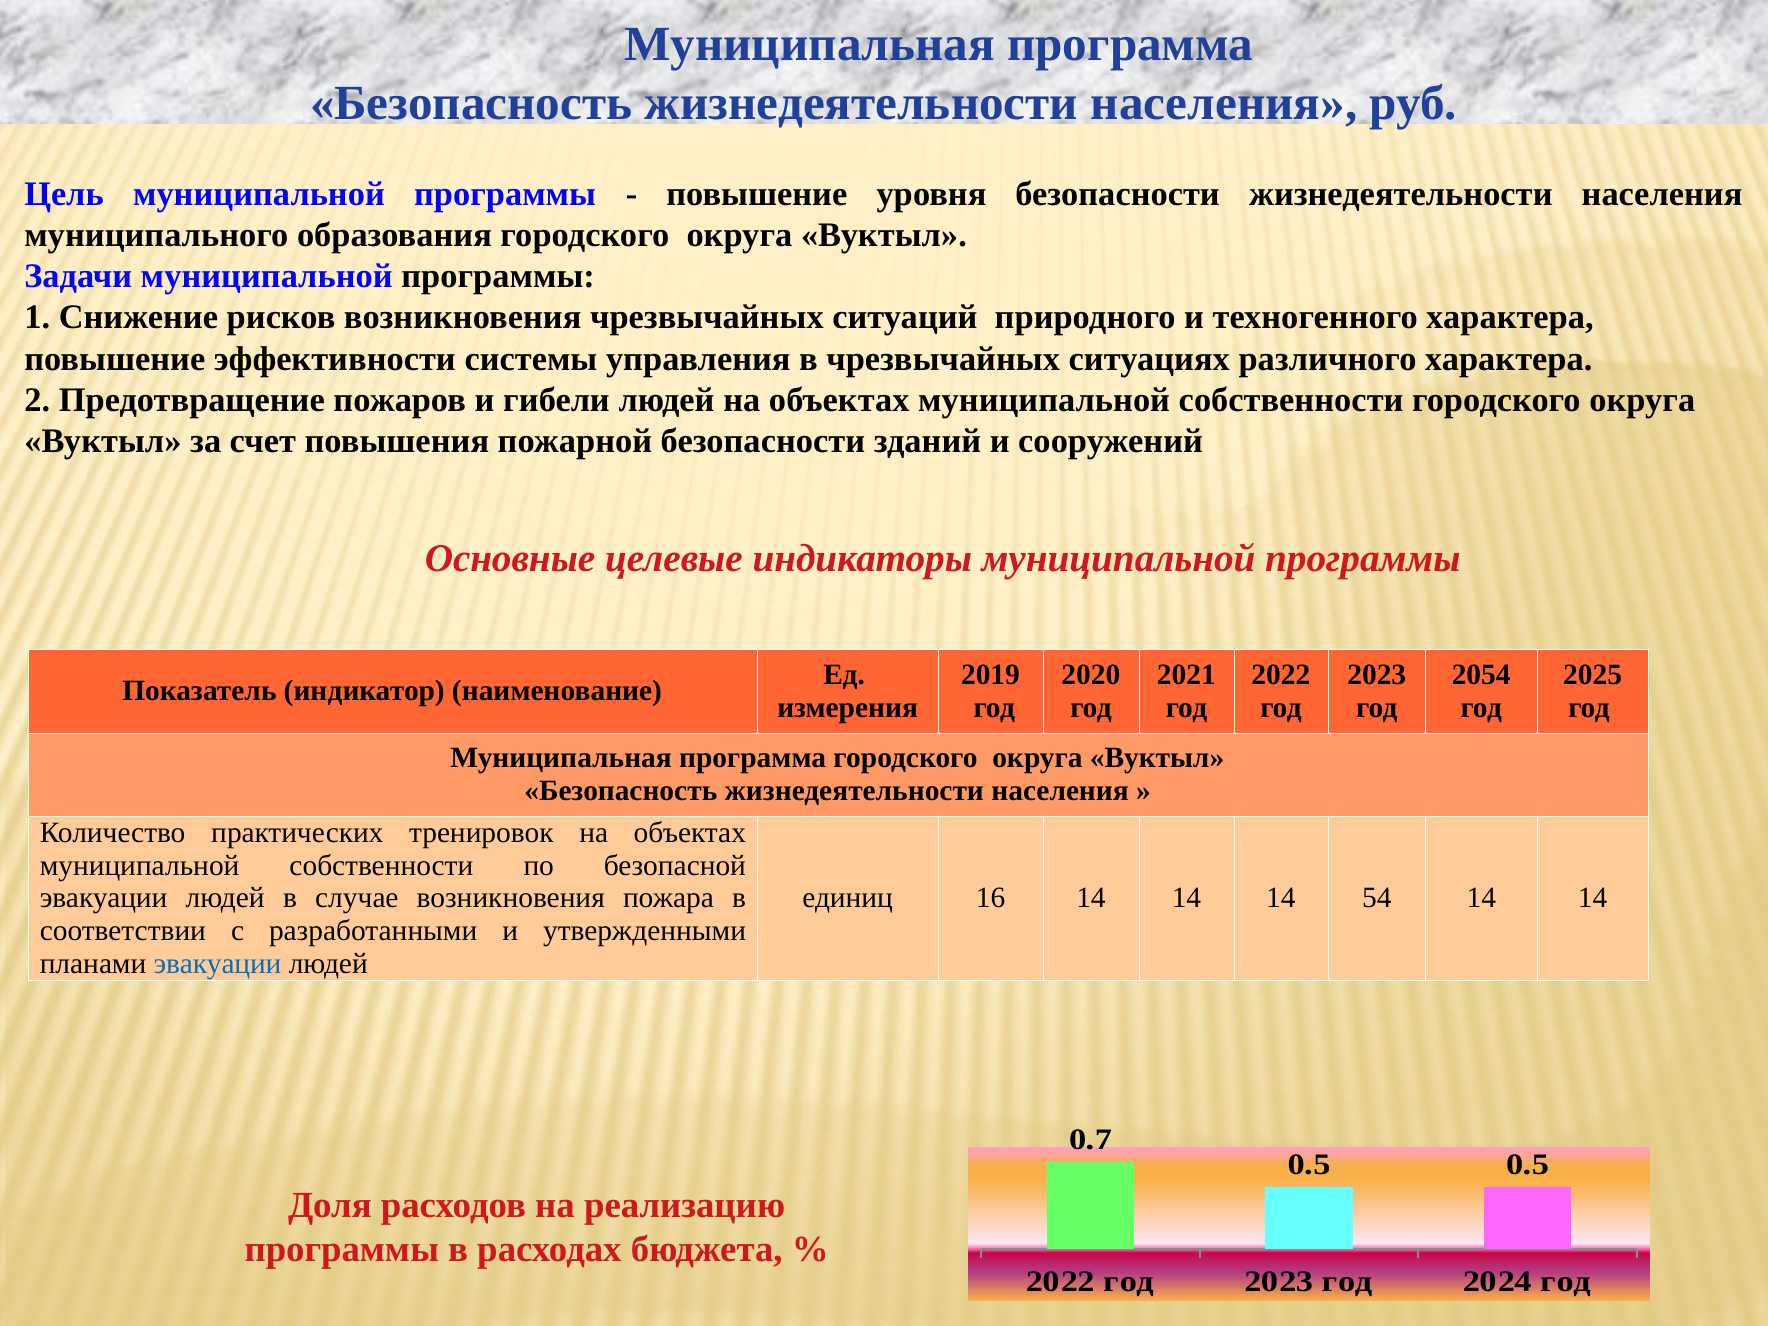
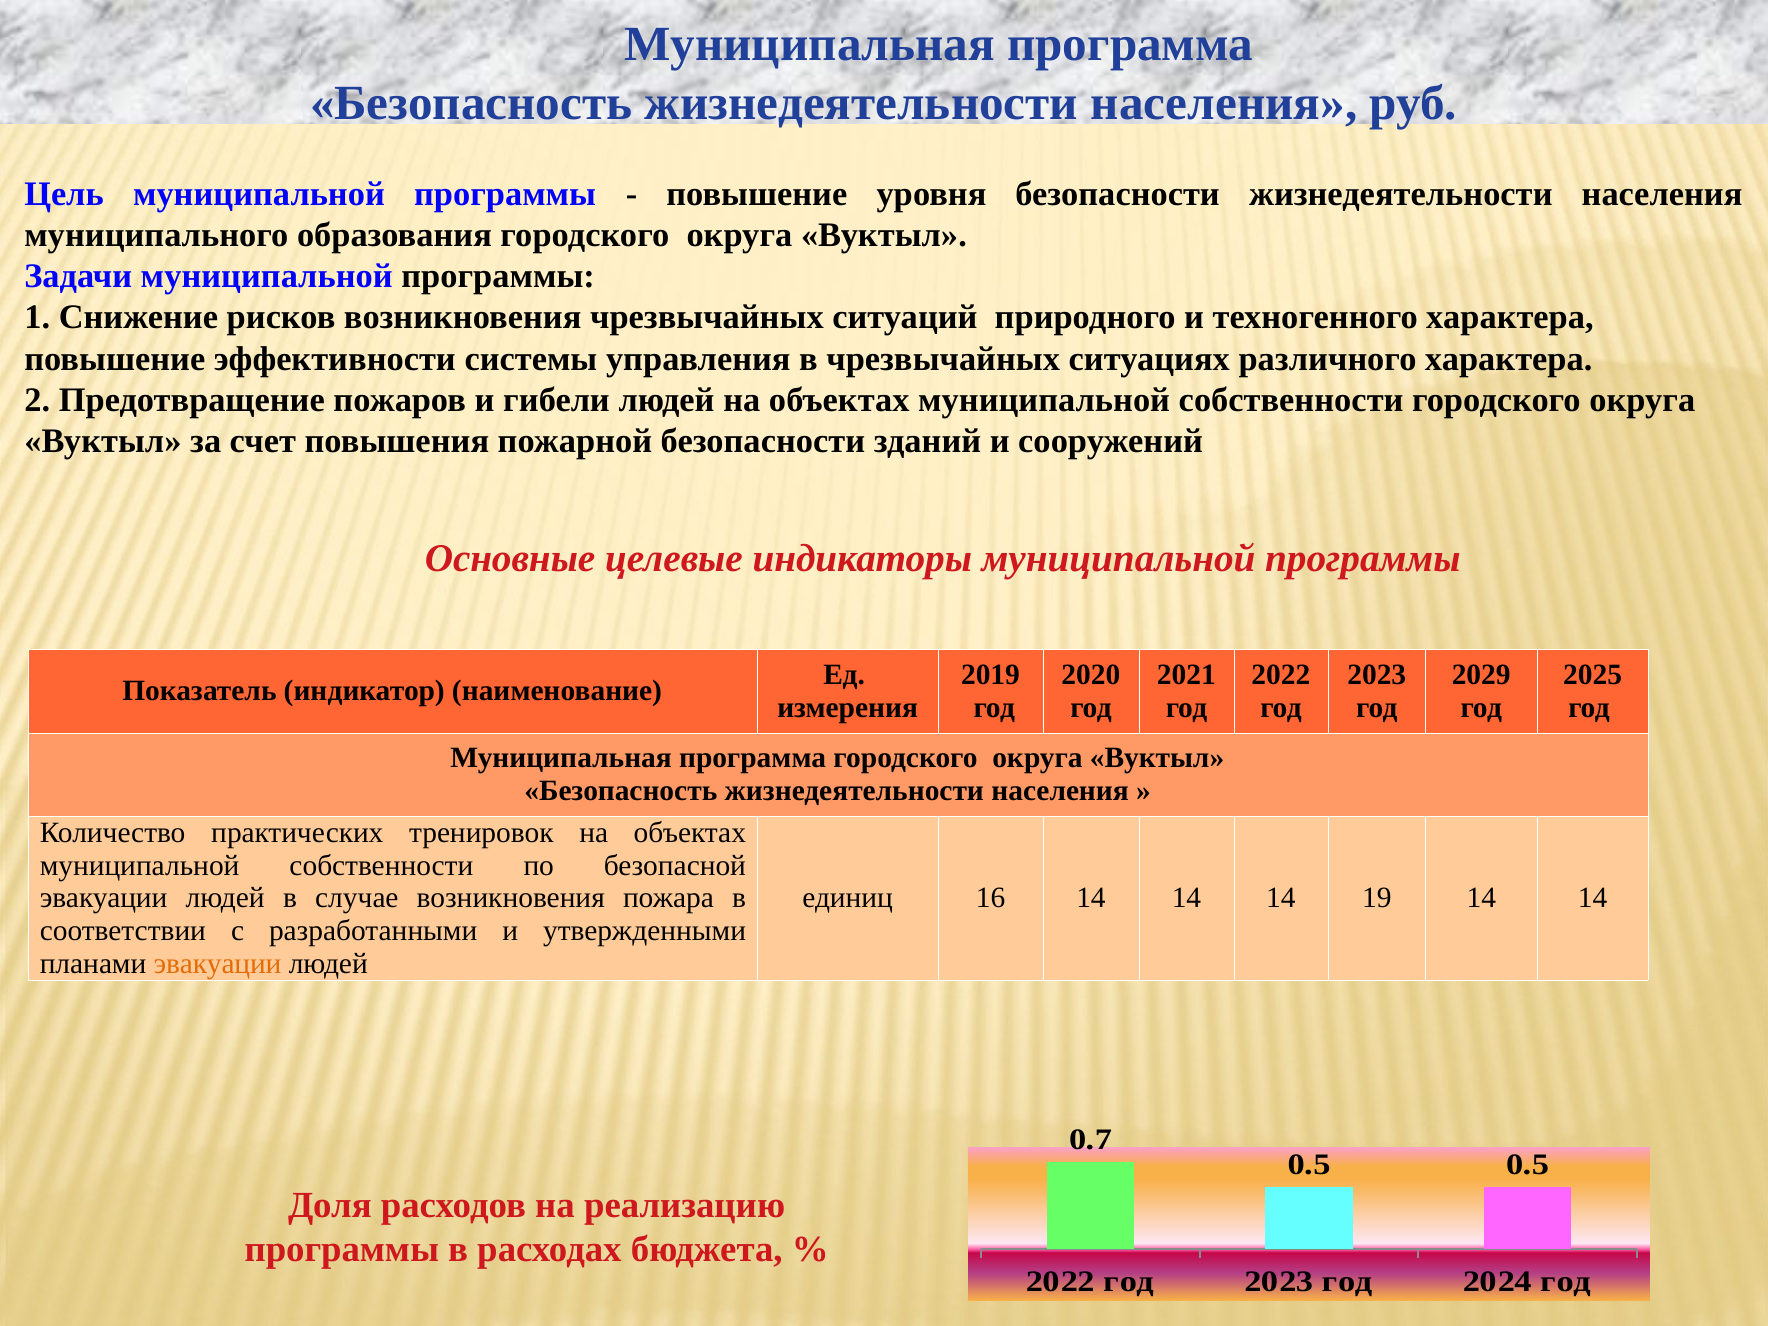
2054: 2054 -> 2029 (1481, 675)
54: 54 -> 19 (1377, 898)
эвакуации colour: blue -> orange (218, 964)
